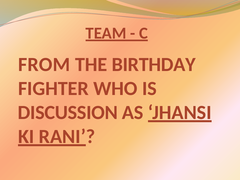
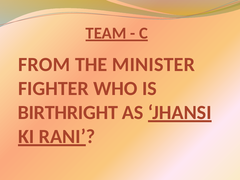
BIRTHDAY: BIRTHDAY -> MINISTER (153, 65)
DISCUSSION: DISCUSSION -> BIRTHRIGHT (68, 113)
